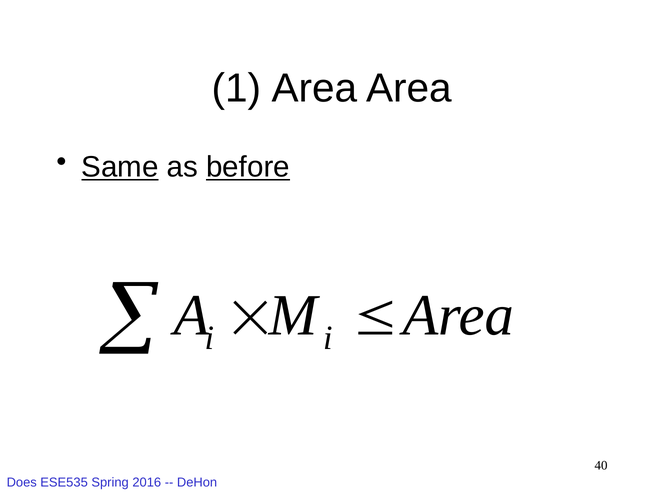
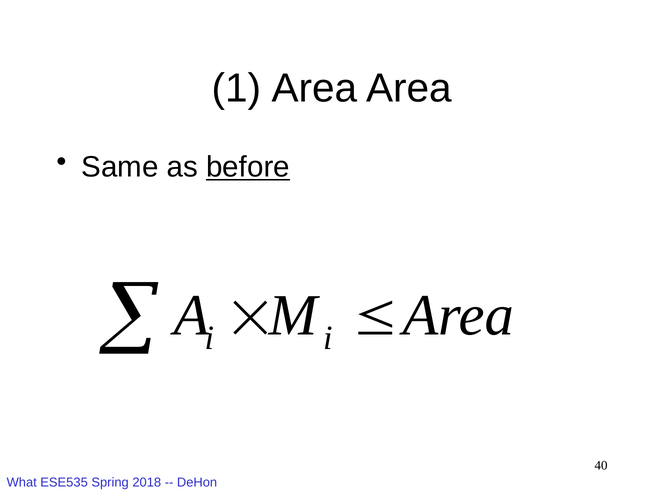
Same underline: present -> none (120, 167)
Does: Does -> What (22, 482)
2016: 2016 -> 2018 (147, 482)
